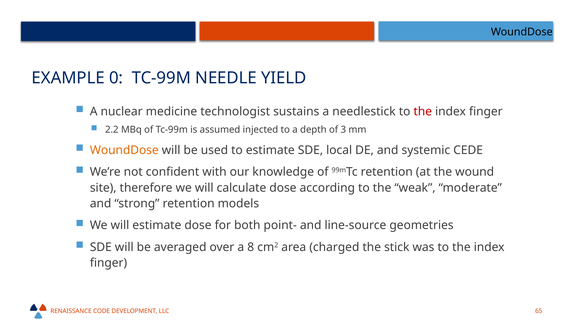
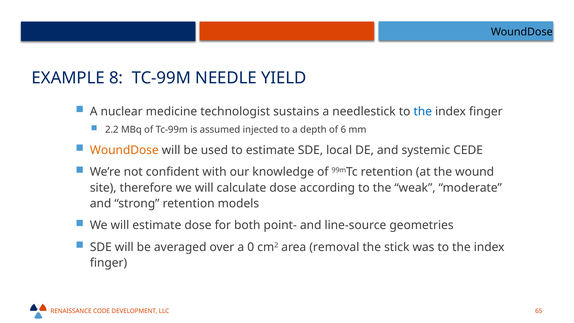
0: 0 -> 8 (116, 78)
the colour: red -> blue (423, 111)
3: 3 -> 6 (343, 130)
8: 8 -> 0 (251, 247)
charged: charged -> removal (334, 247)
